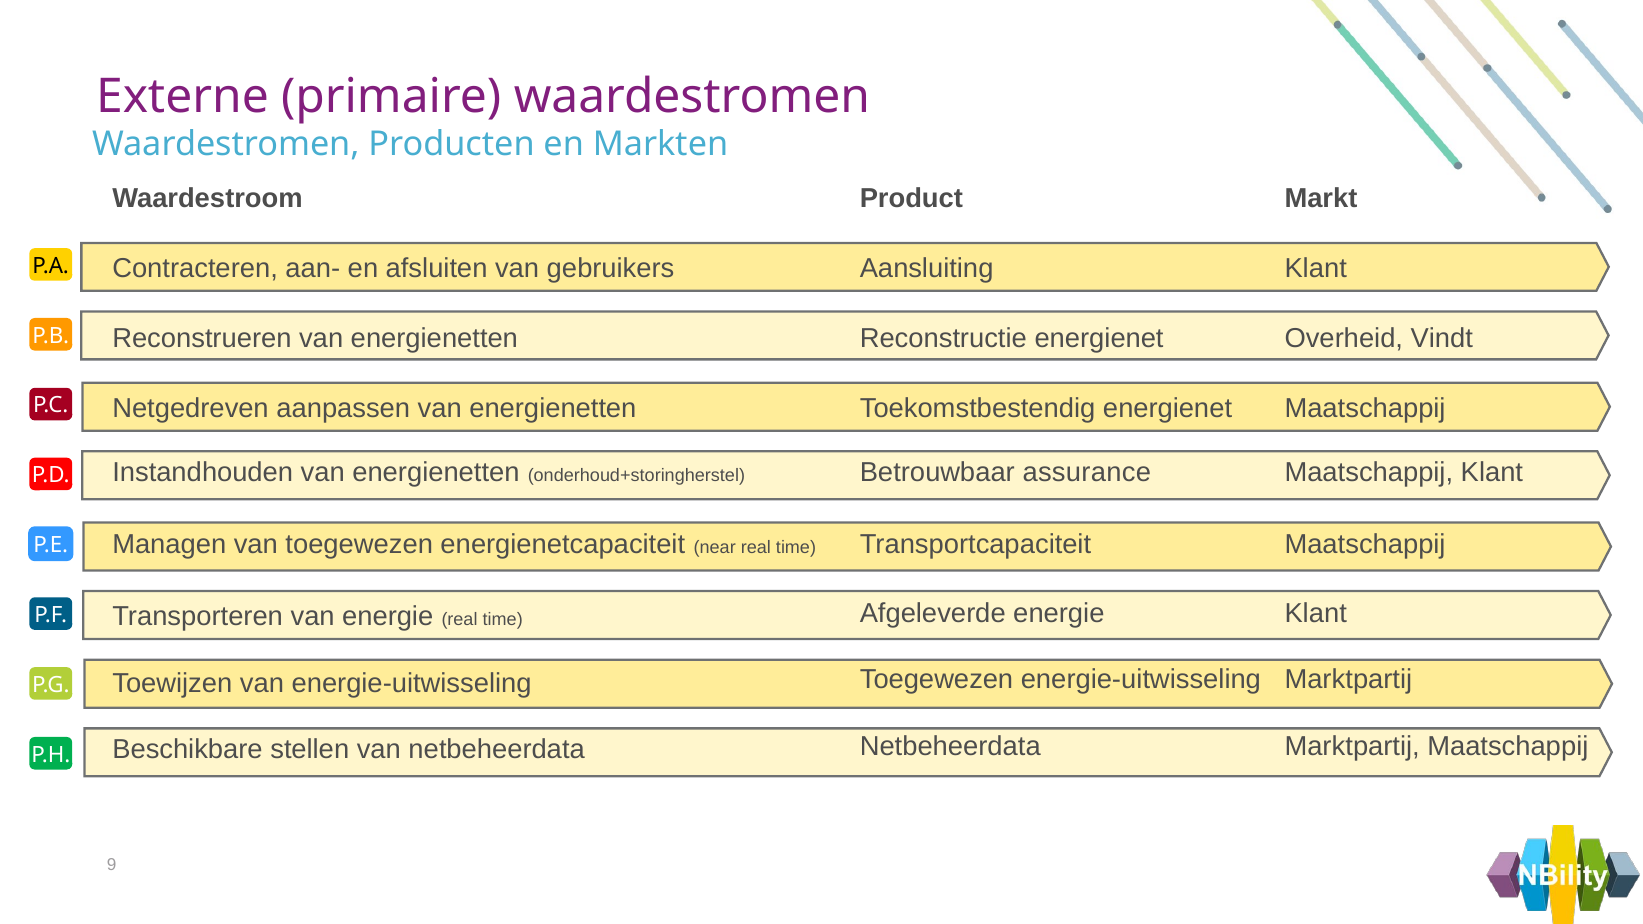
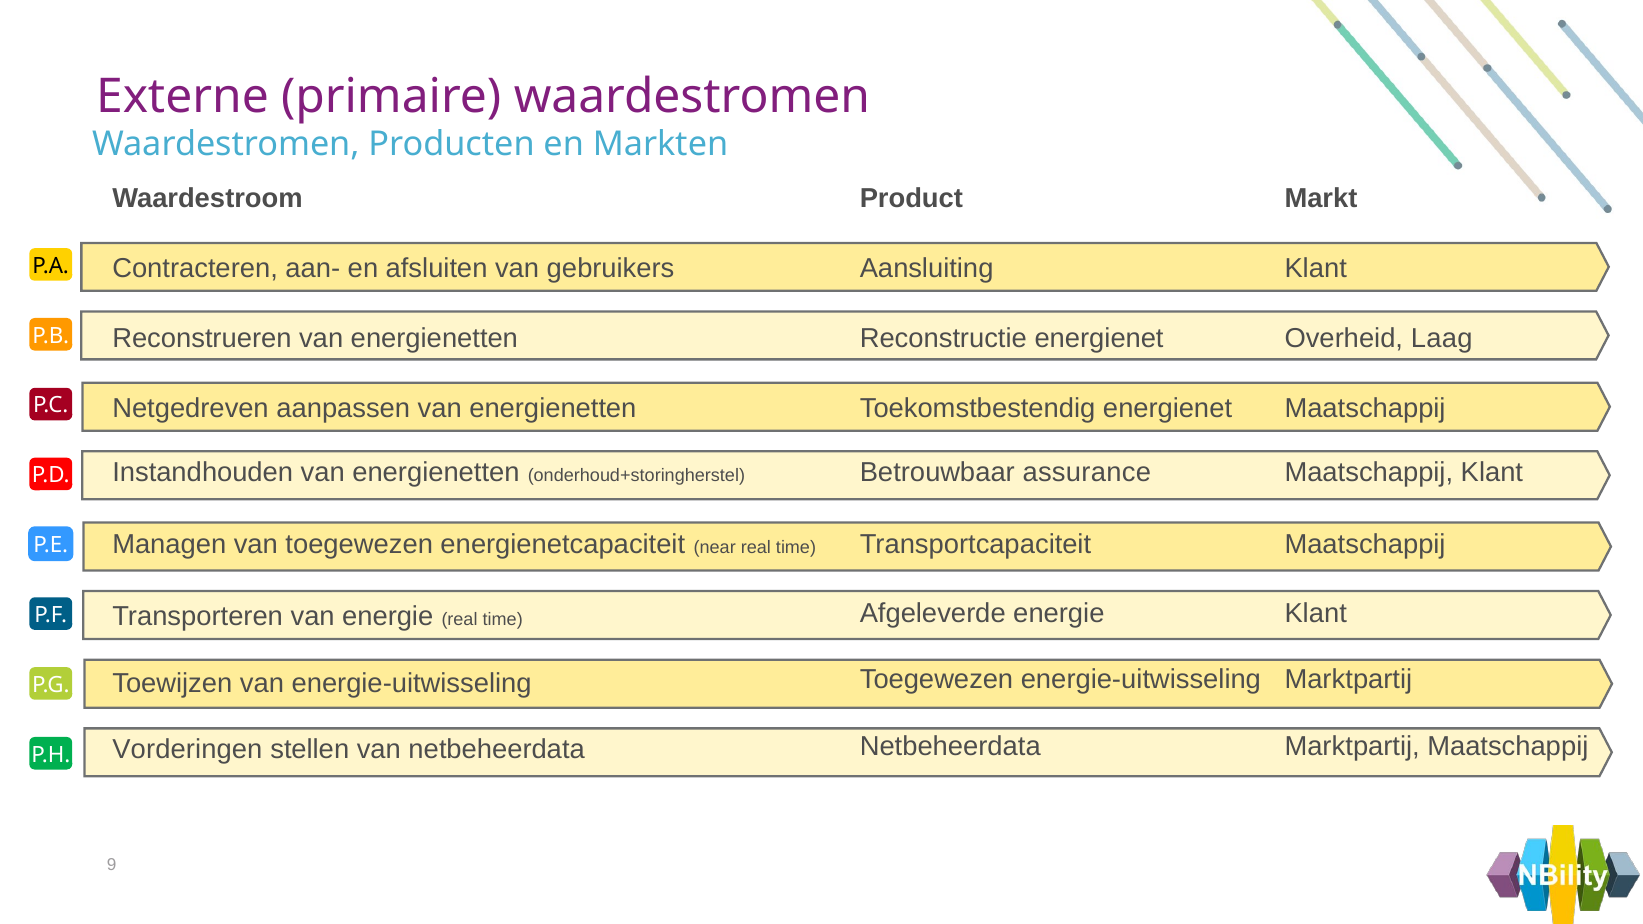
Vindt: Vindt -> Laag (1442, 339)
Beschikbare: Beschikbare -> Vorderingen (187, 750)
